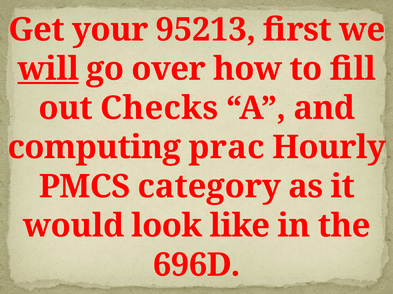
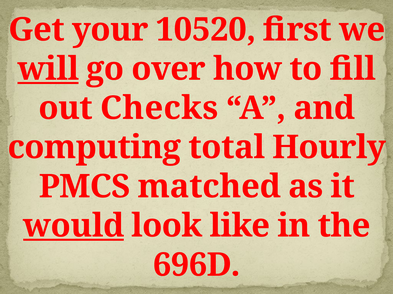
95213: 95213 -> 10520 (206, 30)
prac: prac -> total (227, 148)
category: category -> matched (209, 187)
would underline: none -> present (74, 226)
